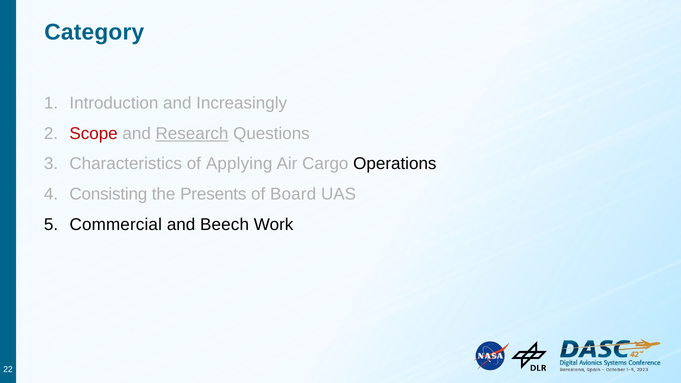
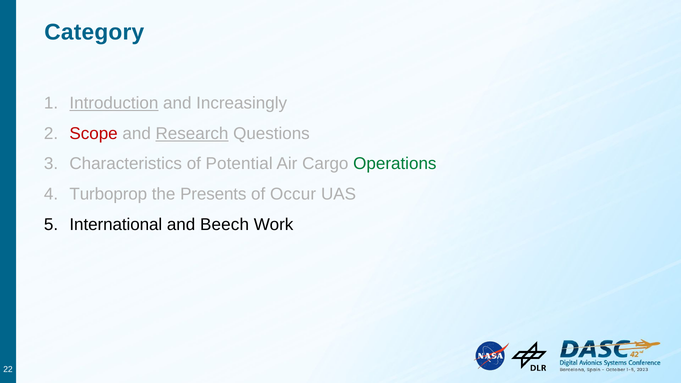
Introduction underline: none -> present (114, 103)
Applying: Applying -> Potential (239, 164)
Operations colour: black -> green (395, 164)
Consisting: Consisting -> Turboprop (108, 194)
Board: Board -> Occur (293, 194)
Commercial: Commercial -> International (116, 225)
